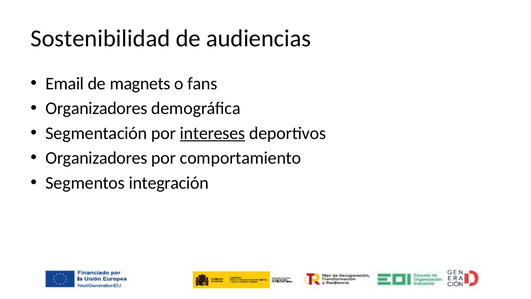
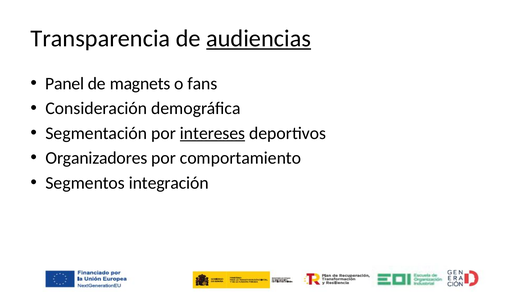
Sostenibilidad: Sostenibilidad -> Transparencia (100, 39)
audiencias underline: none -> present (259, 39)
Email: Email -> Panel (65, 84)
Organizadores: Organizadores -> Consideración (96, 108)
